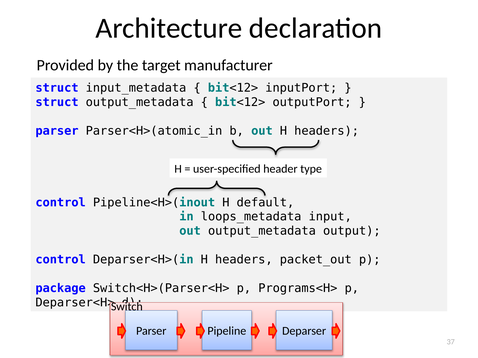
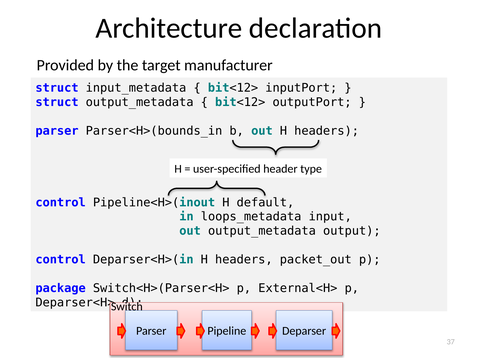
Parser<H>(atomic_in: Parser<H>(atomic_in -> Parser<H>(bounds_in (154, 131)
Programs<H>: Programs<H> -> External<H> (298, 289)
